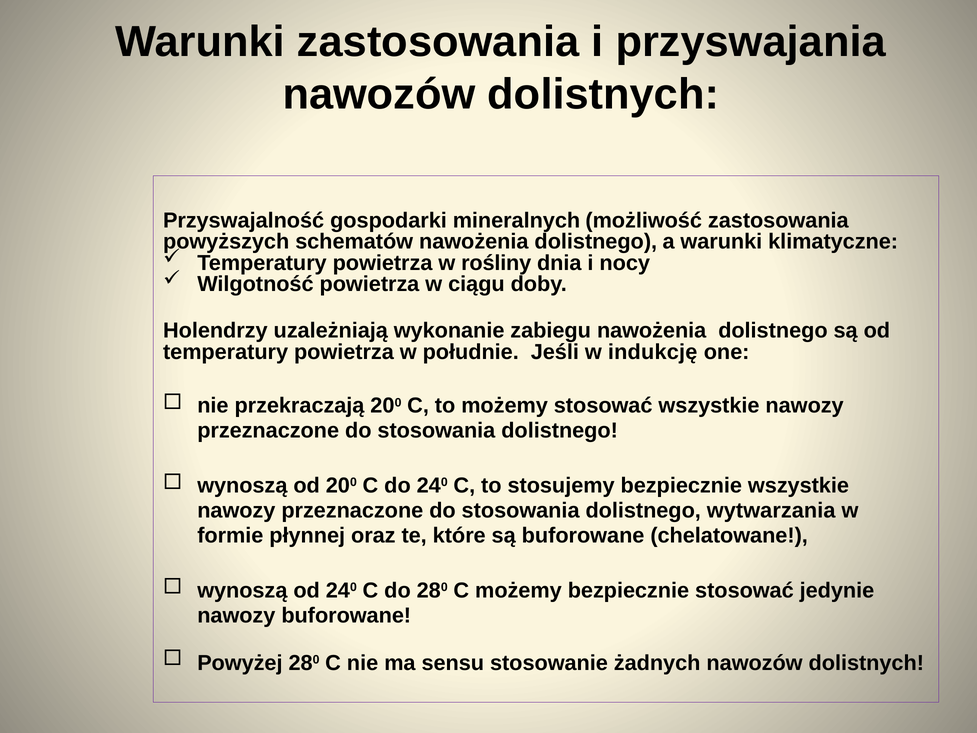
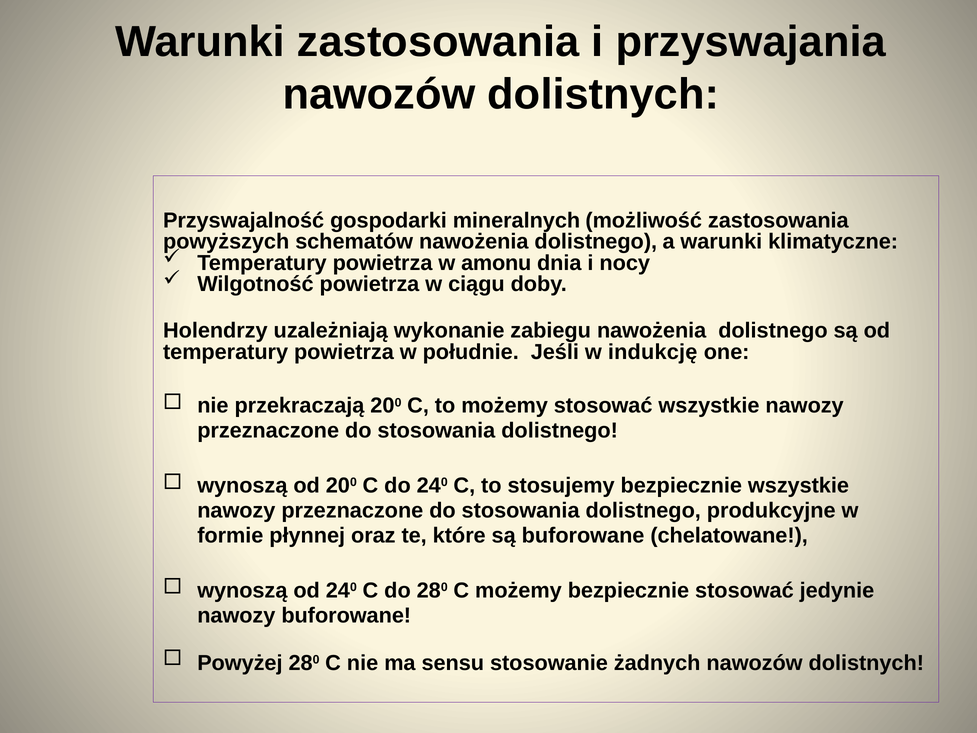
rośliny: rośliny -> amonu (496, 263)
wytwarzania: wytwarzania -> produkcyjne (771, 510)
